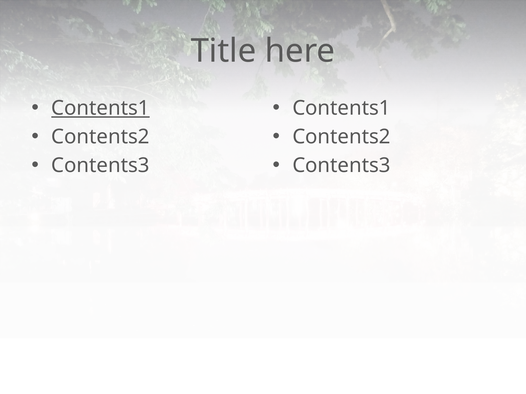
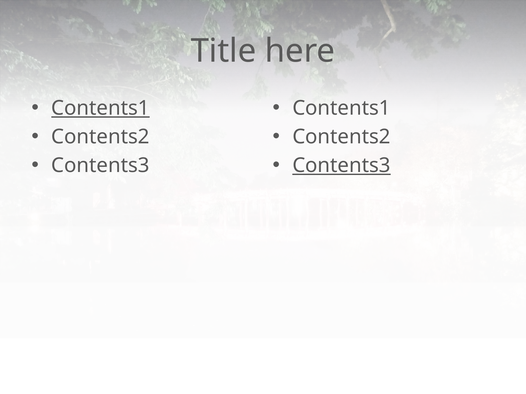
Contents3 underline: none -> present (342, 166)
